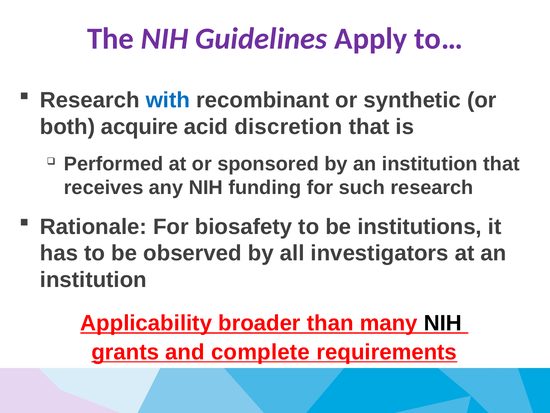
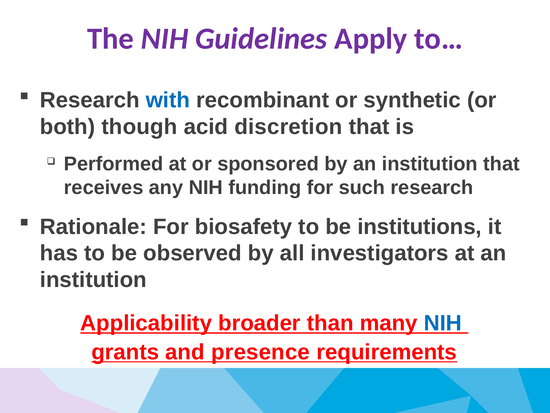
acquire: acquire -> though (139, 127)
NIH colour: black -> blue (443, 323)
complete: complete -> presence (260, 352)
